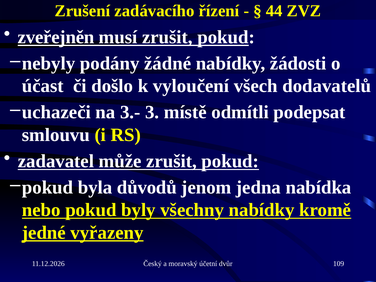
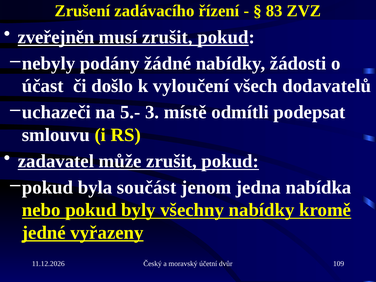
44: 44 -> 83 (274, 11)
3.-: 3.- -> 5.- (130, 112)
důvodů: důvodů -> součást (147, 187)
